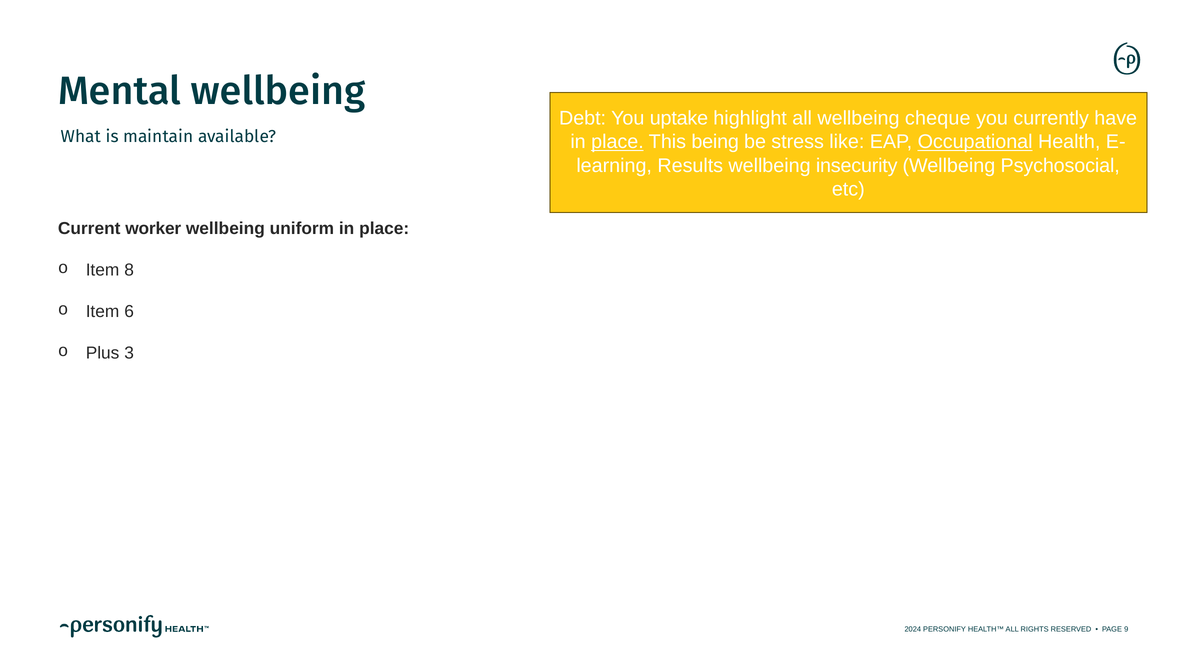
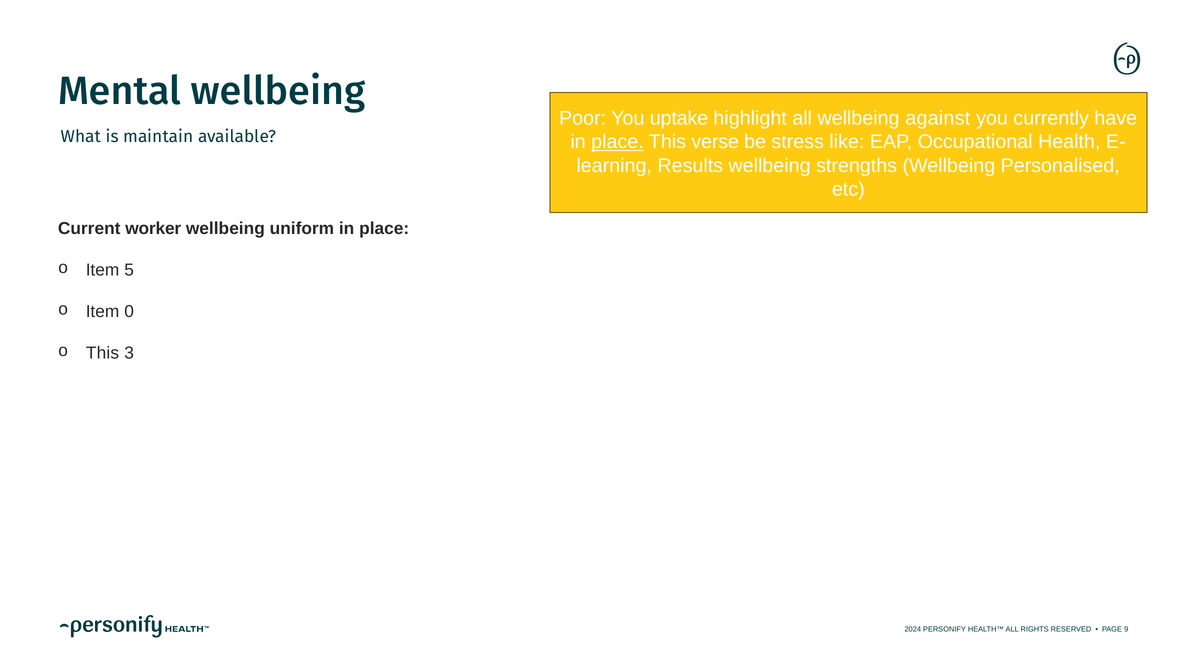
Debt: Debt -> Poor (583, 118)
cheque: cheque -> against (938, 118)
being: being -> verse (715, 142)
Occupational underline: present -> none (975, 142)
insecurity: insecurity -> strengths (857, 166)
Psychosocial: Psychosocial -> Personalised (1060, 166)
8: 8 -> 5 (129, 270)
6: 6 -> 0 (129, 312)
Plus: Plus -> This (102, 353)
